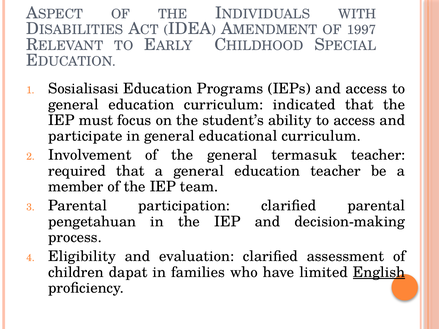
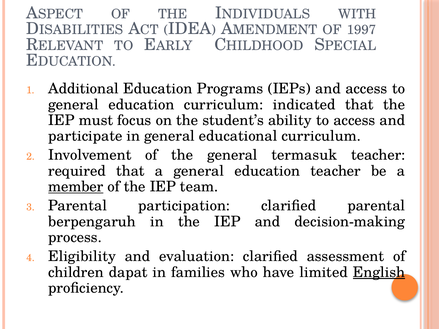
Sosialisasi: Sosialisasi -> Additional (83, 89)
member underline: none -> present (76, 187)
pengetahuan: pengetahuan -> berpengaruh (92, 222)
